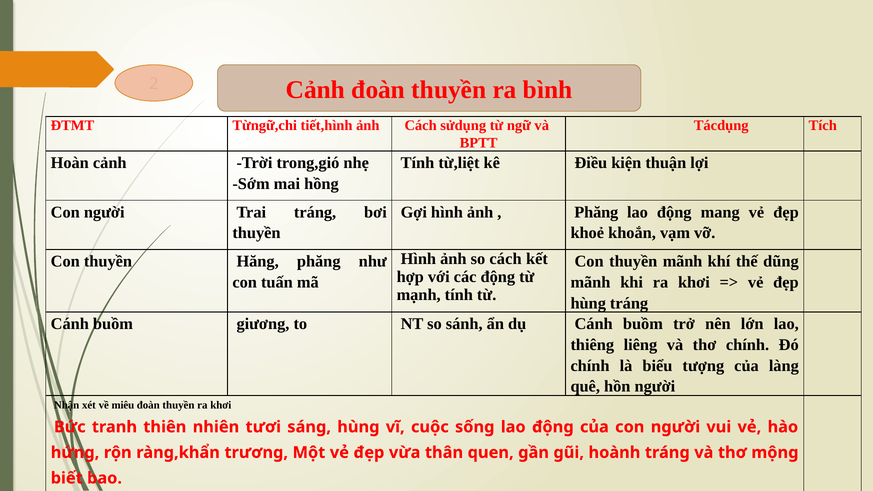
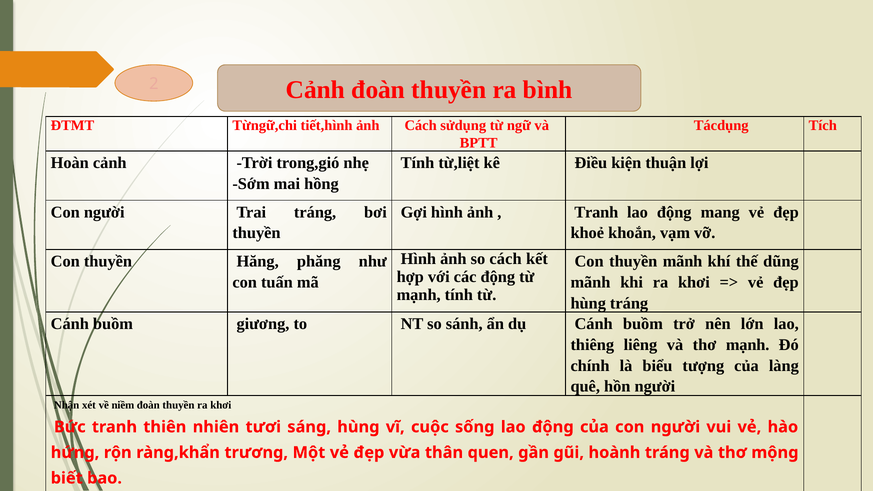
Phăng: Phăng -> Tranh (596, 212)
thơ chính: chính -> mạnh (748, 345)
miêu: miêu -> niềm (123, 405)
